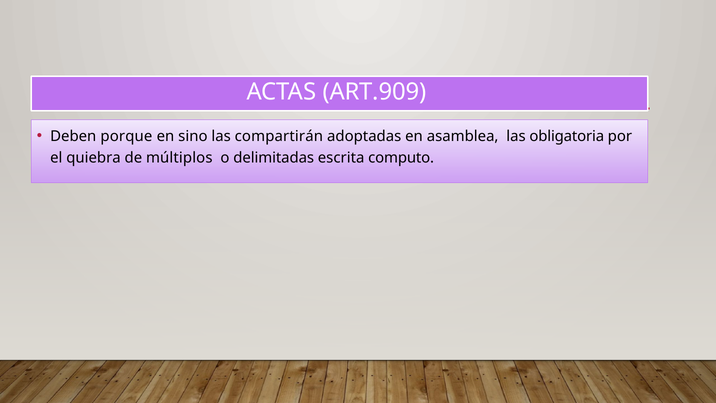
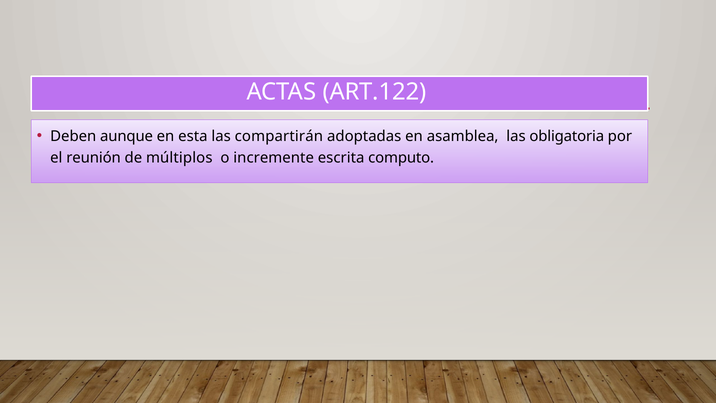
ART.909: ART.909 -> ART.122 (374, 92)
porque: porque -> aunque (127, 136)
sino: sino -> esta (193, 136)
quiebra: quiebra -> reunión (94, 158)
delimitadas: delimitadas -> incremente (274, 158)
